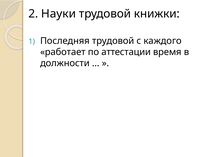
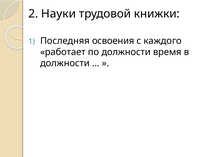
Последняя трудовой: трудовой -> освоения (113, 41)
по аттестации: аттестации -> должности (126, 52)
